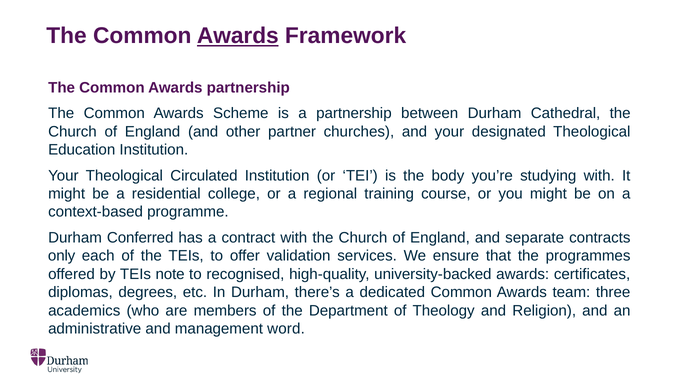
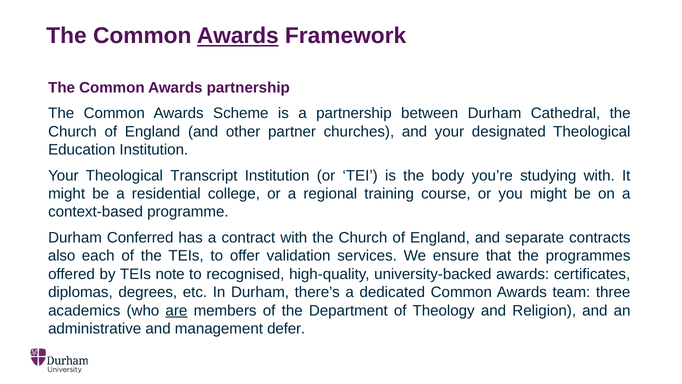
Circulated: Circulated -> Transcript (204, 175)
only: only -> also (62, 256)
are underline: none -> present (176, 310)
word: word -> defer (286, 328)
